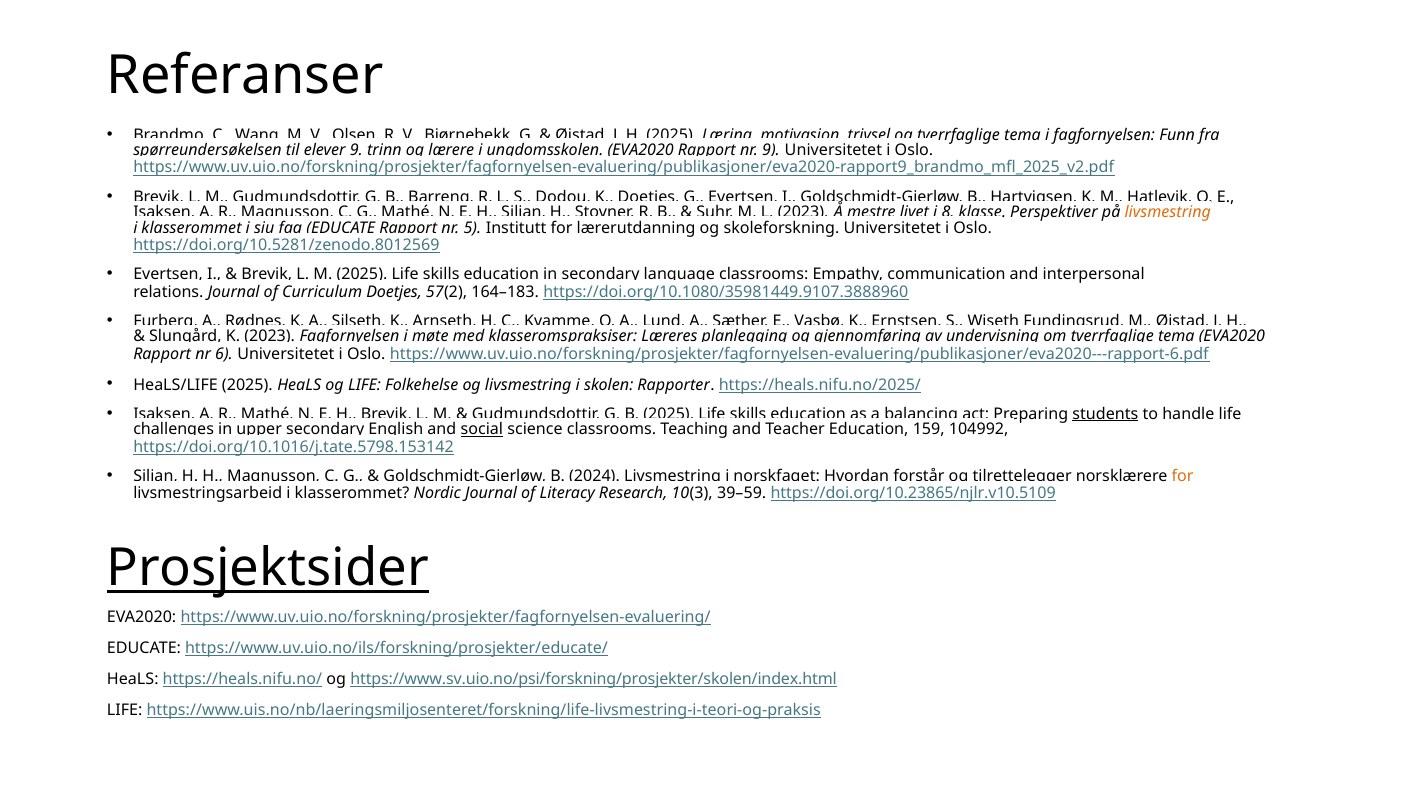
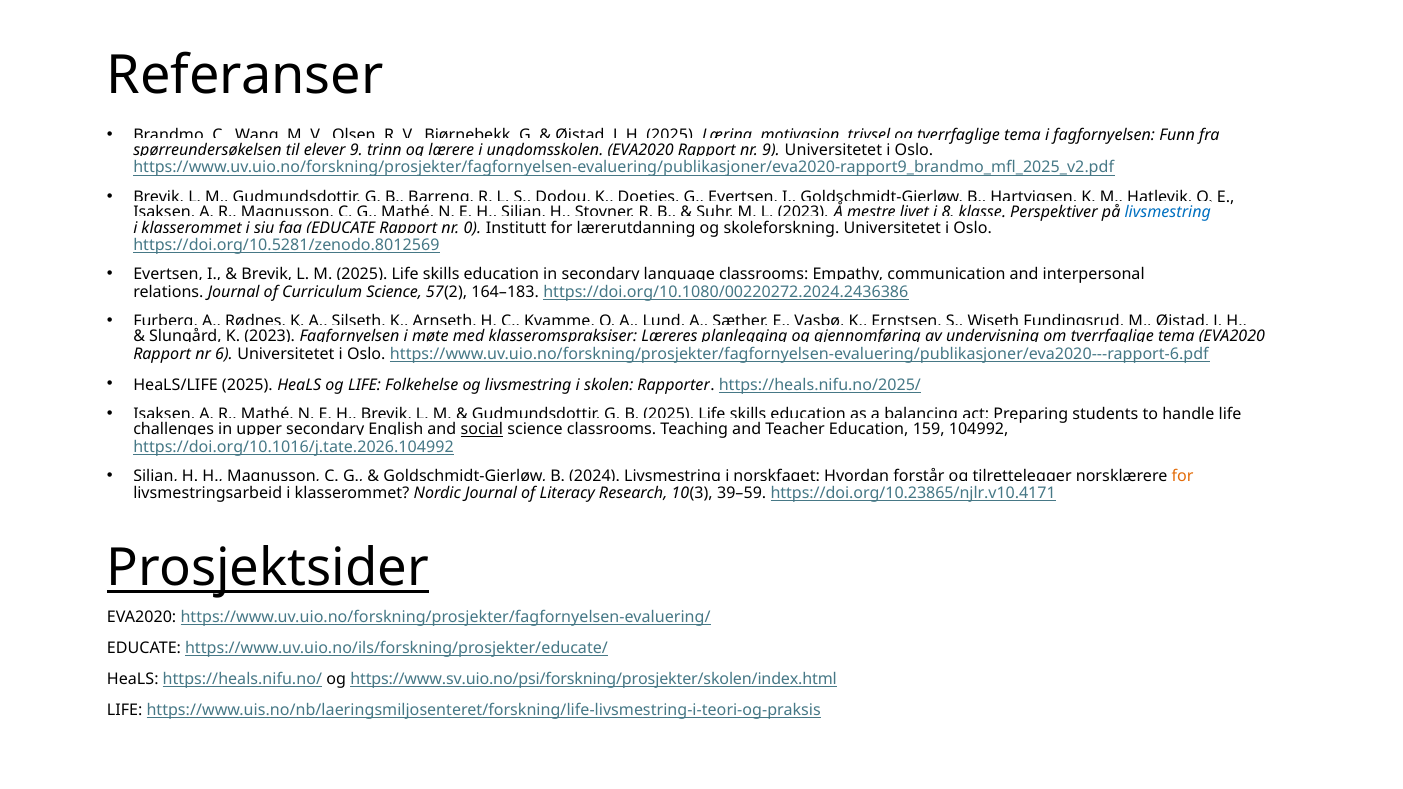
livsmestring colour: orange -> blue (1168, 212)
5: 5 -> 0 (472, 228)
Curriculum Doetjes: Doetjes -> Science (394, 292)
https://doi.org/10.1080/35981449.9107.3888960: https://doi.org/10.1080/35981449.9107.3888960 -> https://doi.org/10.1080/00220272.2024.2436386 (726, 292)
students underline: present -> none (1105, 414)
https://doi.org/10.1016/j.tate.5798.153142: https://doi.org/10.1016/j.tate.5798.153142 -> https://doi.org/10.1016/j.tate.2026.104992 (293, 447)
https://doi.org/10.23865/njlr.v10.5109: https://doi.org/10.23865/njlr.v10.5109 -> https://doi.org/10.23865/njlr.v10.4171 (913, 493)
